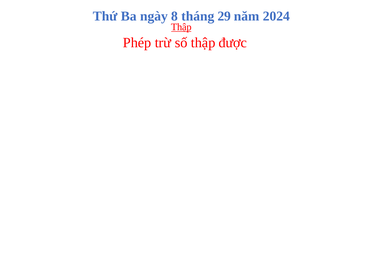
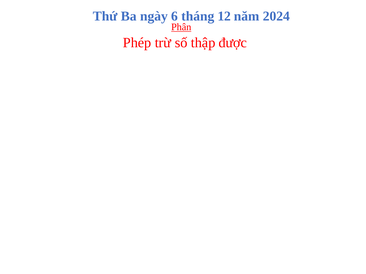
8: 8 -> 6 (175, 16)
29: 29 -> 12 (224, 16)
Thập: Thập -> Phân (181, 27)
